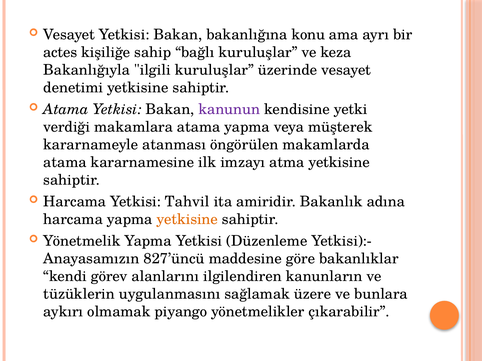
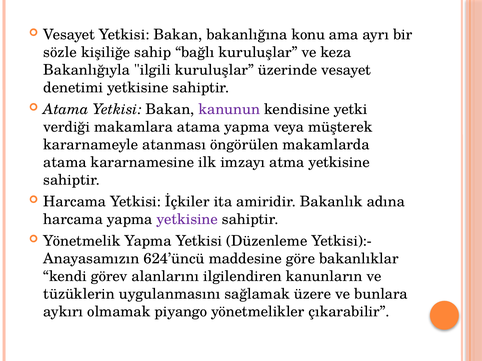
actes: actes -> sözle (60, 53)
Tahvil: Tahvil -> İçkiler (187, 202)
yetkisine colour: orange -> purple (187, 220)
827’üncü: 827’üncü -> 624’üncü (174, 259)
